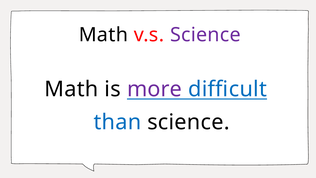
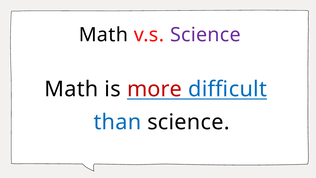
more colour: purple -> red (154, 89)
